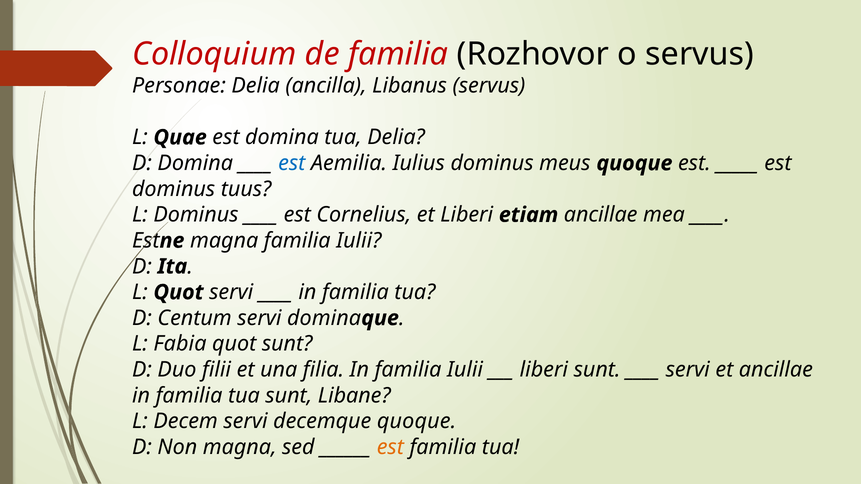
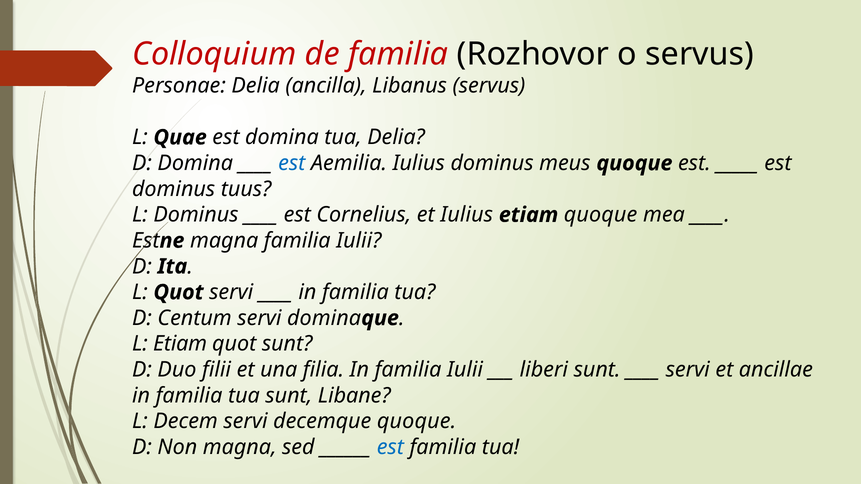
et Liberi: Liberi -> Iulius (467, 215)
etiam ancillae: ancillae -> quoque (601, 215)
L Fabia: Fabia -> Etiam (180, 344)
est colour: orange -> blue (390, 447)
